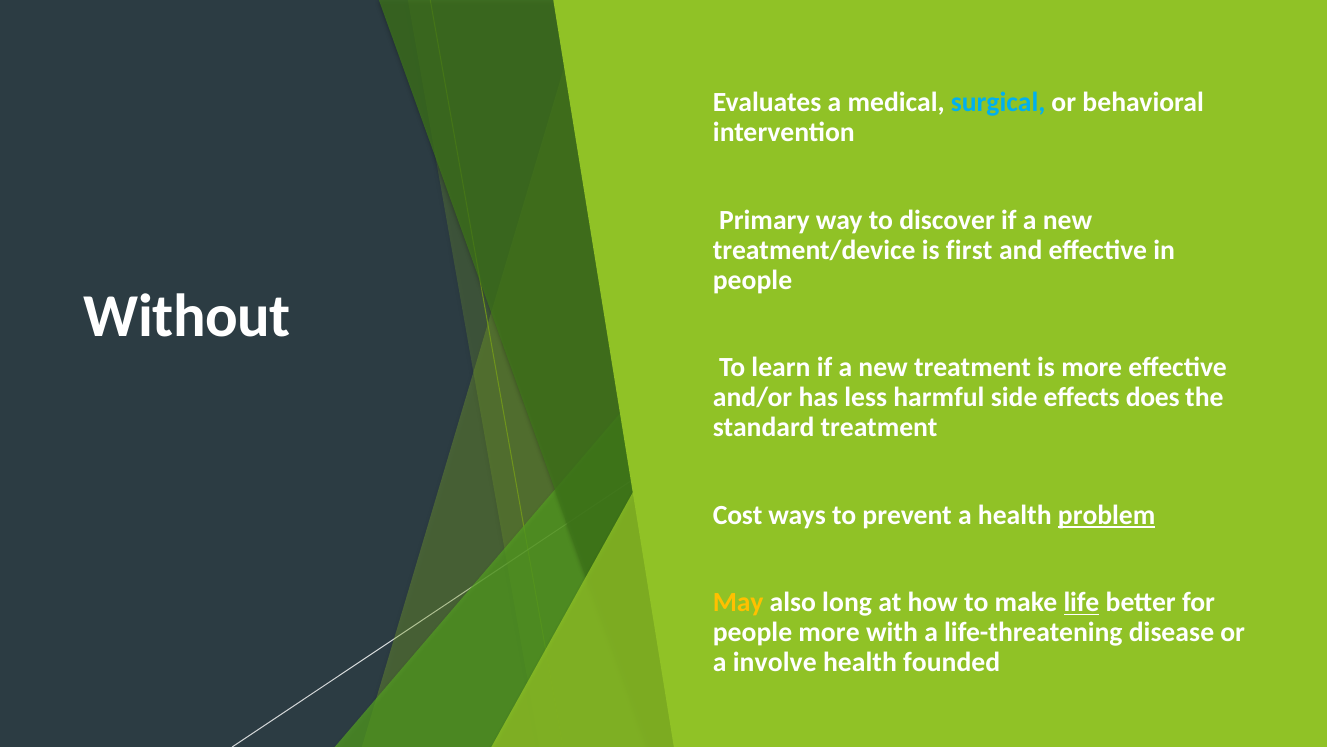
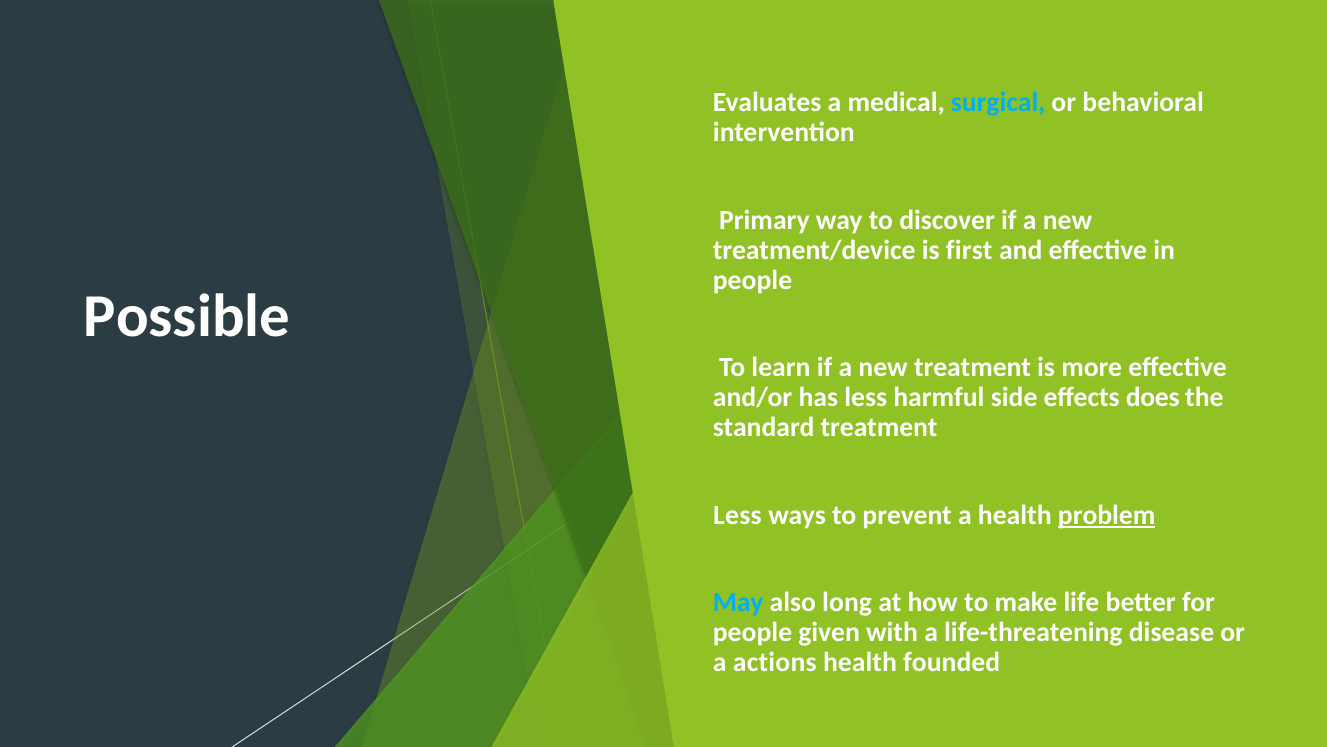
Without: Without -> Possible (187, 316)
Cost: Cost -> Less (737, 515)
May colour: yellow -> light blue (738, 602)
life underline: present -> none (1081, 602)
people more: more -> given (829, 632)
involve: involve -> actions (775, 662)
